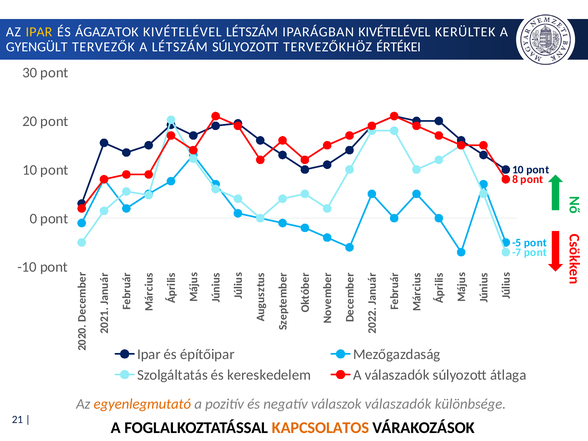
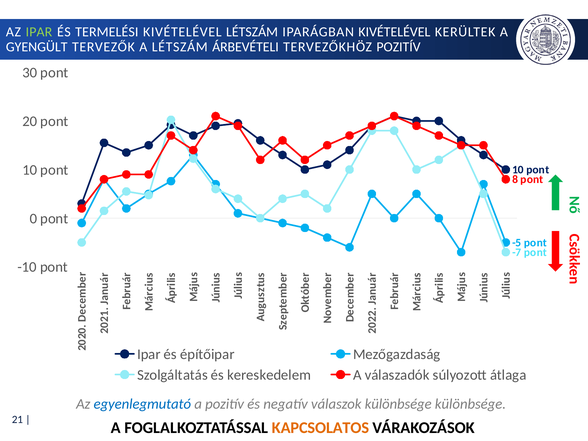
IPAR colour: yellow -> light green (39, 32)
ÁGAZATOK: ÁGAZATOK -> TERMELÉSI (107, 32)
LÉTSZÁM SÚLYOZOTT: SÚLYOZOTT -> ÁRBEVÉTELI (245, 47)
TERVEZŐKHÖZ ÉRTÉKEI: ÉRTÉKEI -> POZITÍV (399, 47)
egyenlegmutató colour: orange -> blue (142, 404)
válaszok válaszadók: válaszadók -> különbsége (398, 404)
